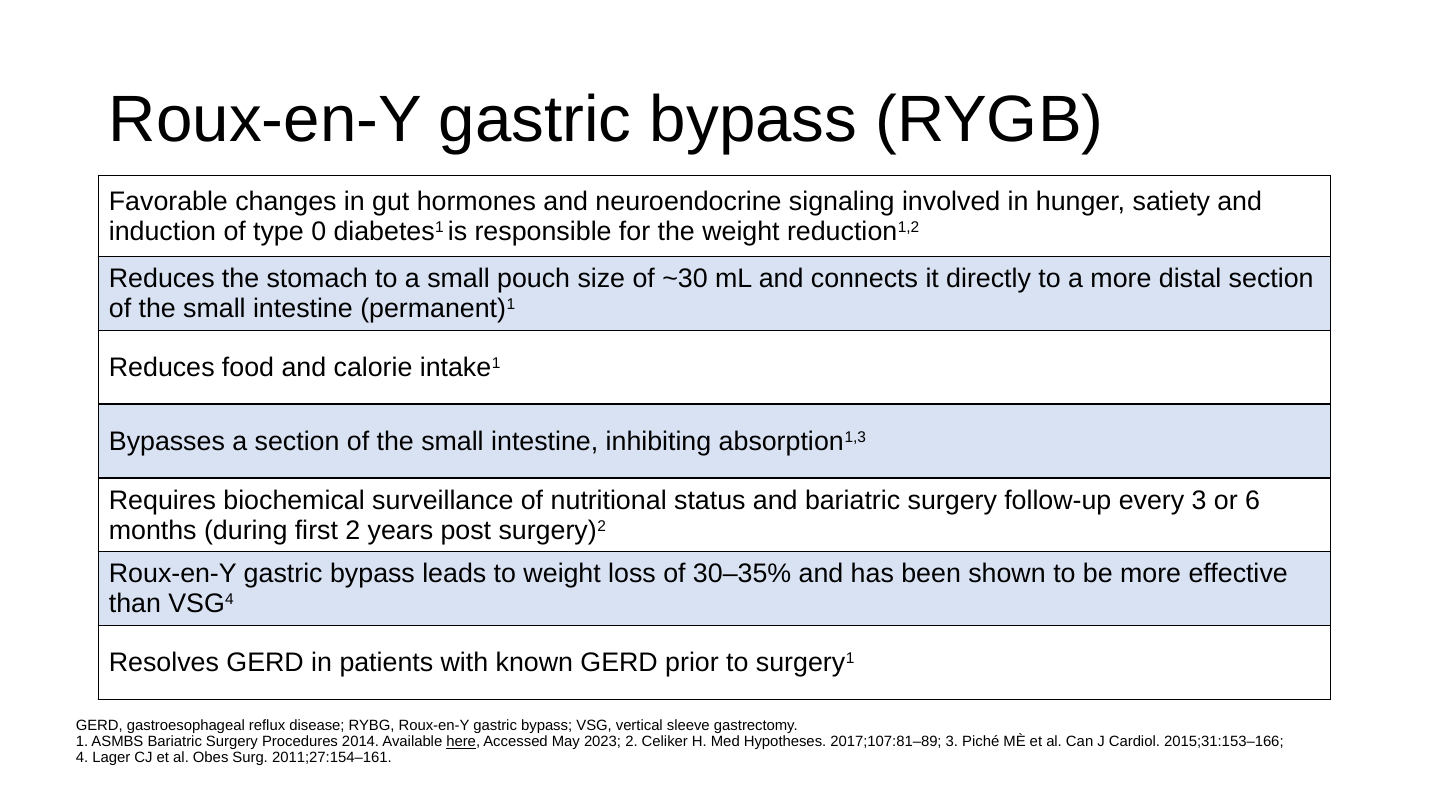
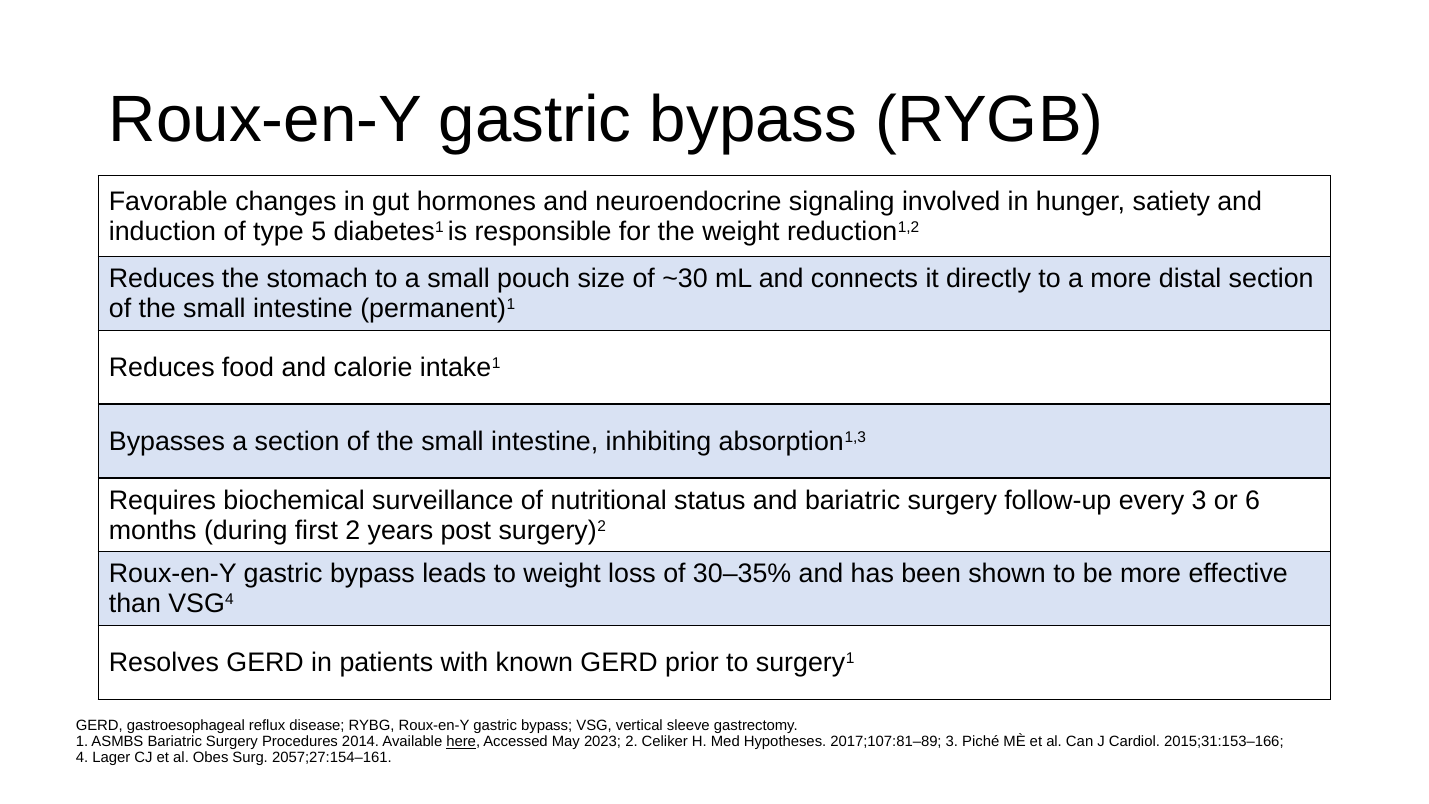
0: 0 -> 5 (319, 232)
2011;27:154–161: 2011;27:154–161 -> 2057;27:154–161 (332, 758)
